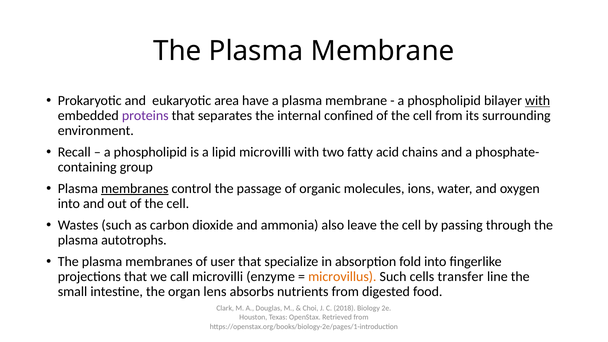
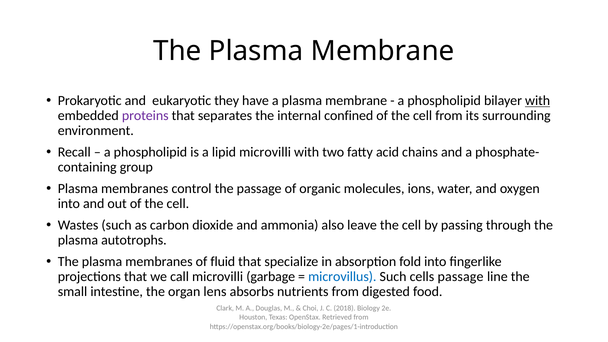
area: area -> they (227, 101)
membranes underline: present -> none (135, 189)
user: user -> fluid (223, 261)
enzyme: enzyme -> garbage (271, 277)
microvillus colour: orange -> blue (342, 277)
cells transfer: transfer -> passage (461, 277)
